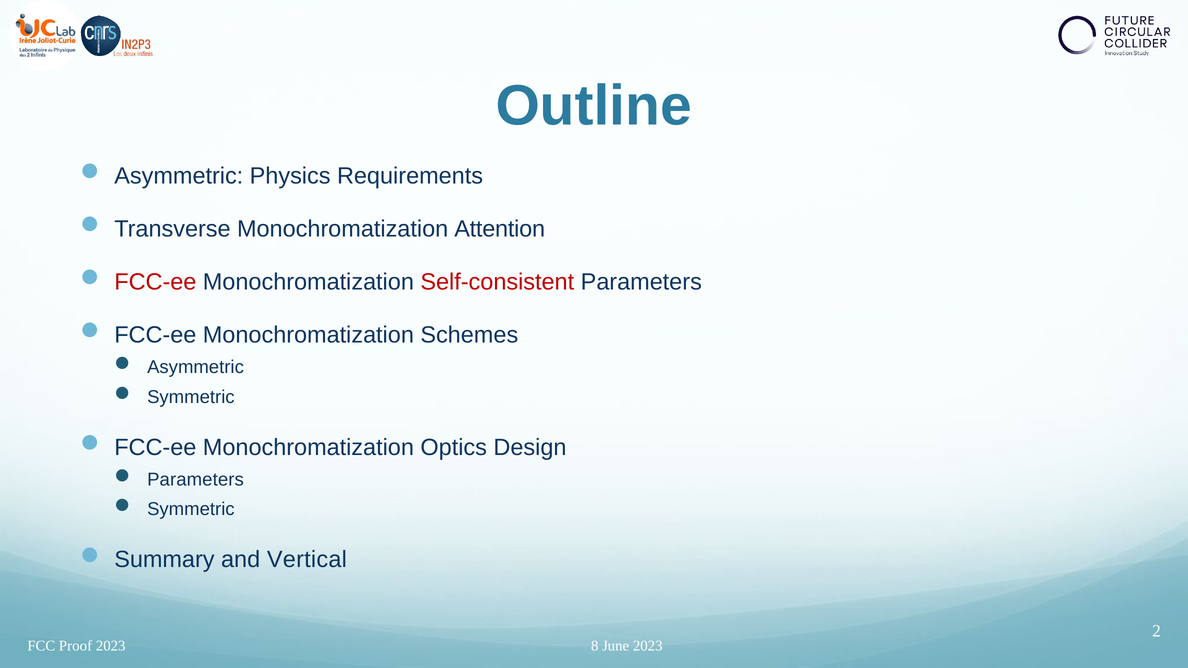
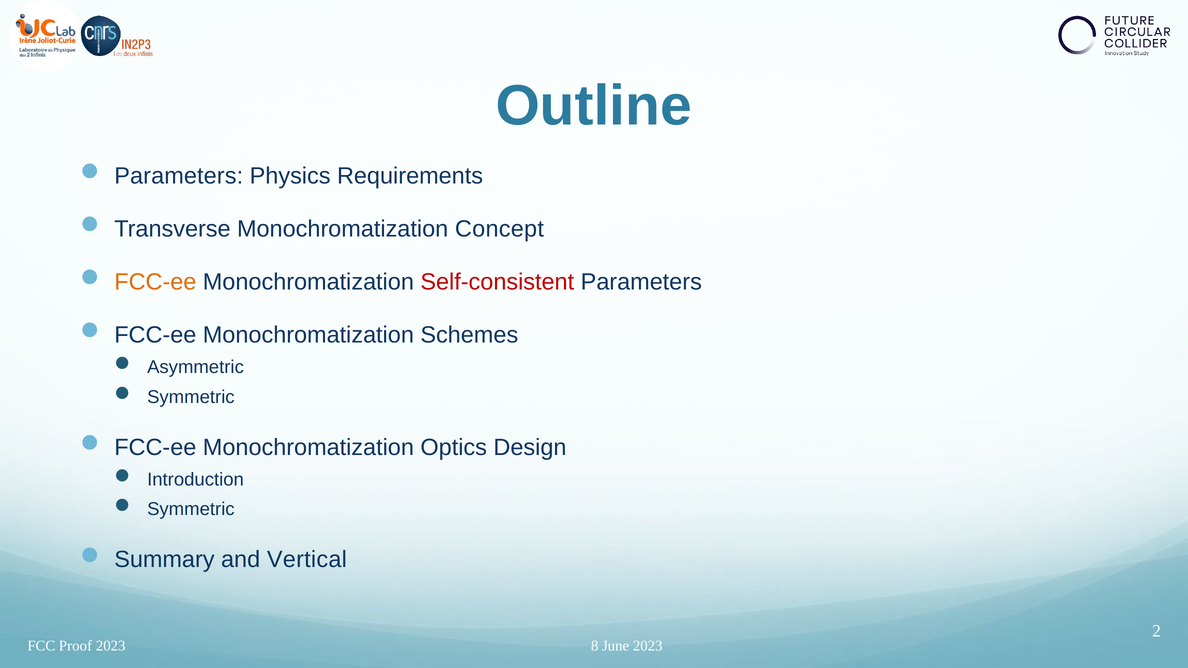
Asymmetric: Asymmetric -> Parameters (179, 176)
Attention: Attention -> Concept (499, 229)
FCC-ee colour: red -> orange (155, 282)
Parameters: Parameters -> Introduction (196, 480)
